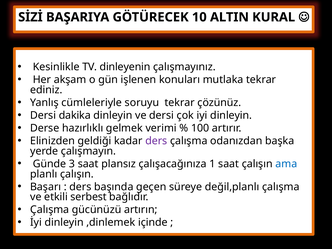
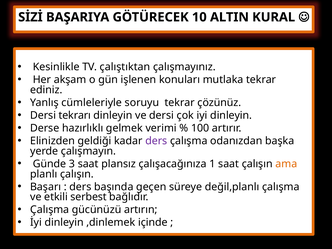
dinleyenin: dinleyenin -> çalıştıktan (125, 67)
dakika: dakika -> tekrarı (75, 115)
ama colour: blue -> orange (286, 164)
